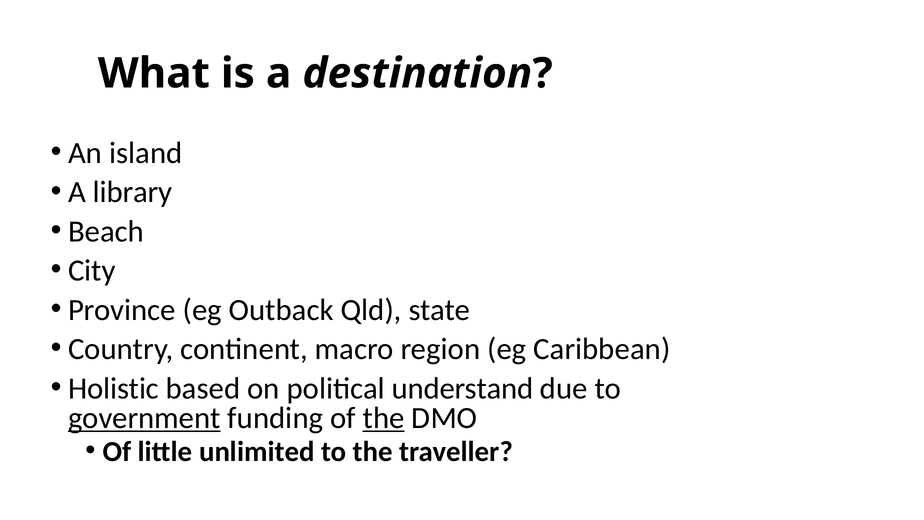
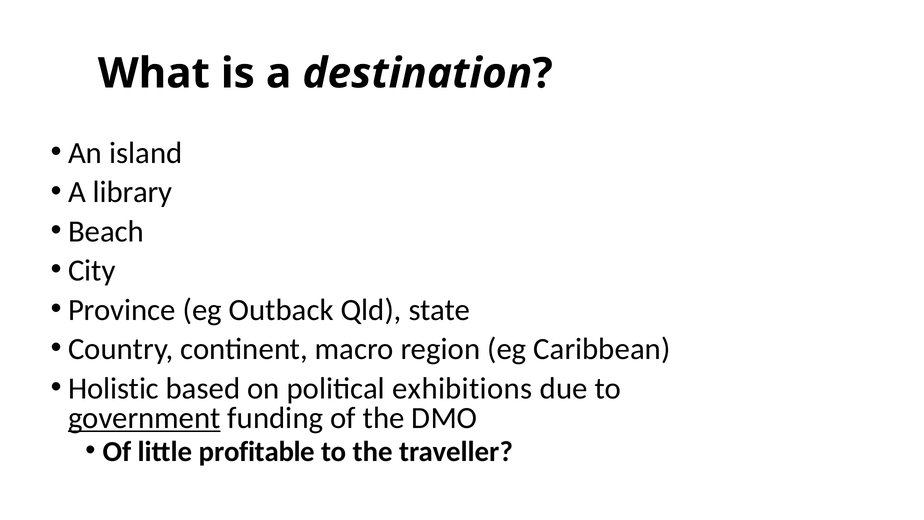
understand: understand -> exhibitions (462, 388)
the underline: present -> none (384, 418)
unlimited: unlimited -> profitable (257, 451)
